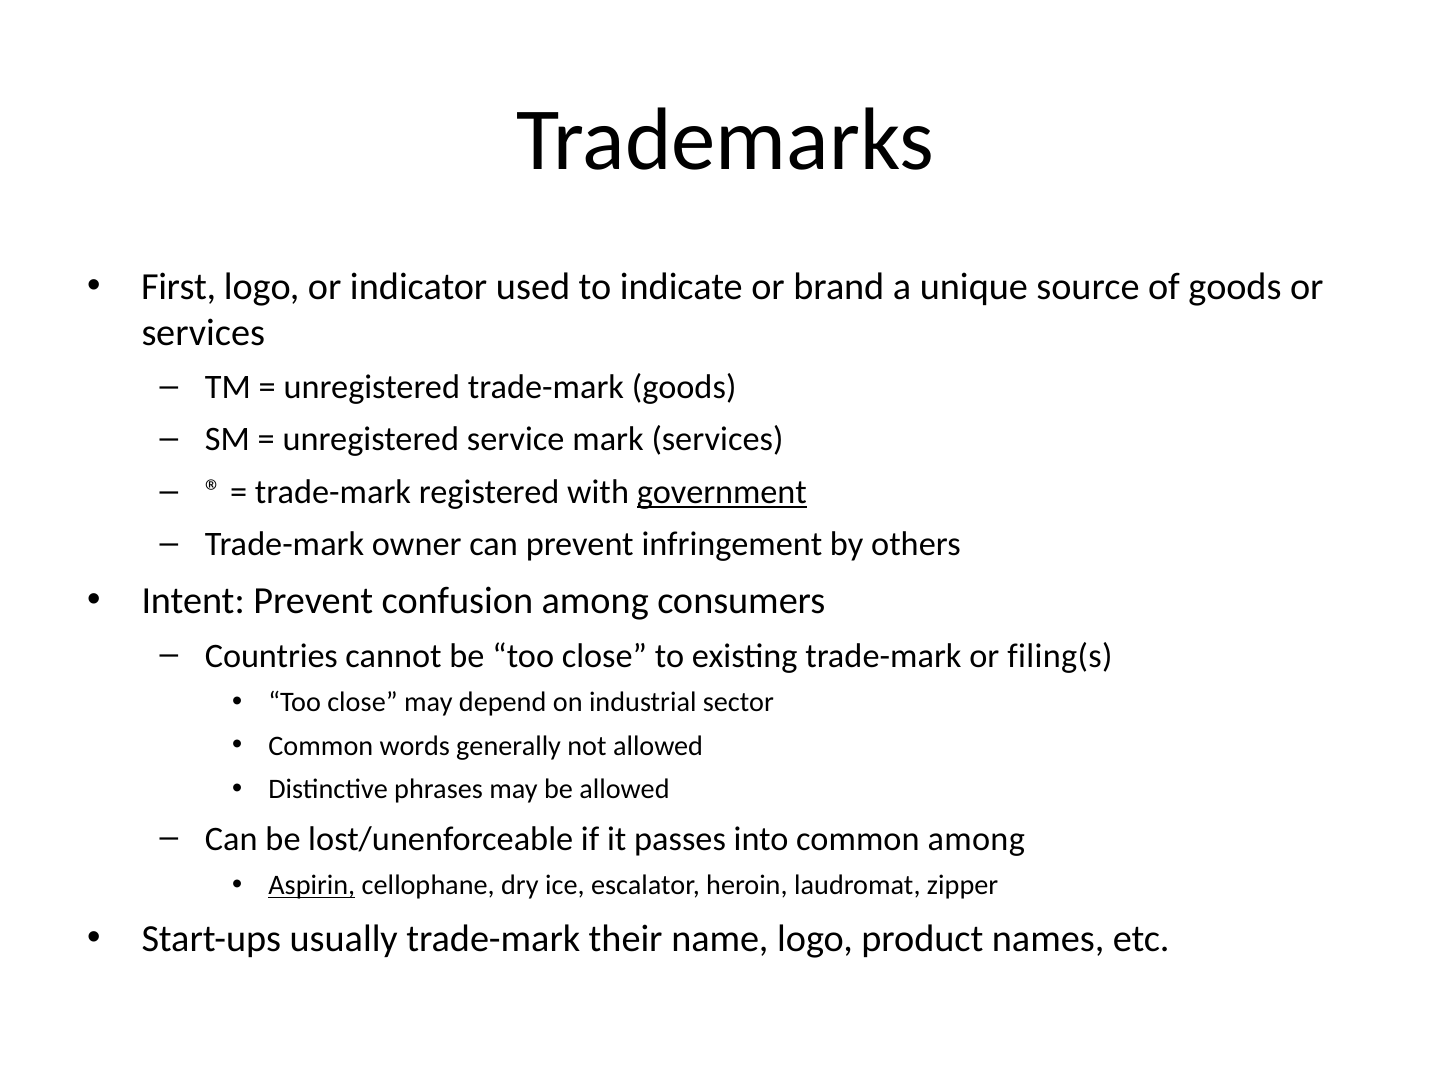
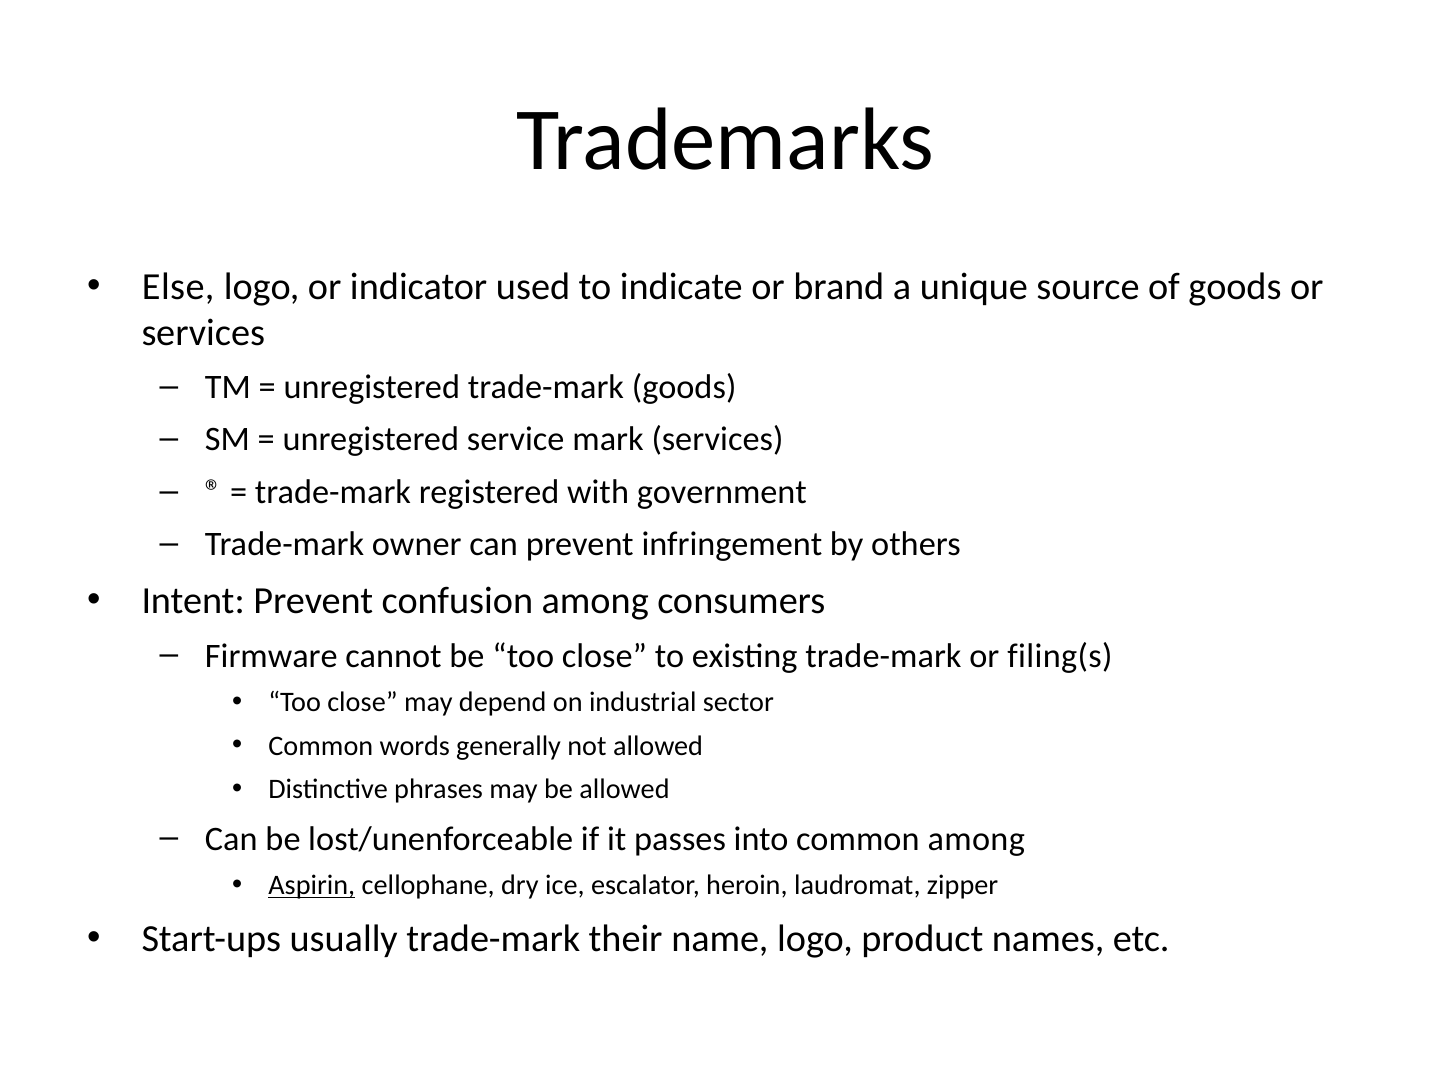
First: First -> Else (178, 287)
government underline: present -> none (722, 492)
Countries: Countries -> Firmware (271, 656)
